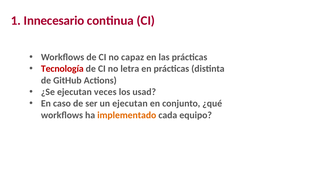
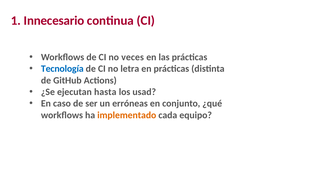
capaz: capaz -> veces (133, 57)
Tecnología colour: red -> blue (62, 69)
veces: veces -> hasta (105, 92)
un ejecutan: ejecutan -> erróneas (130, 104)
